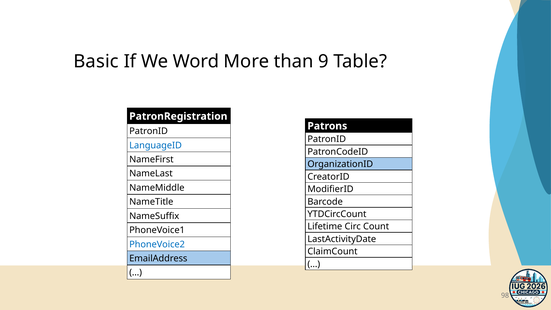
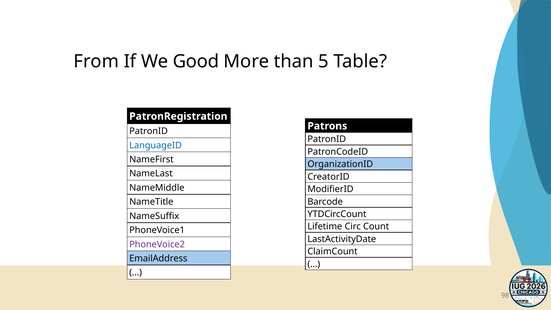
Basic: Basic -> From (96, 61)
Word: Word -> Good (196, 61)
9: 9 -> 5 (323, 61)
PhoneVoice2 colour: blue -> purple (157, 244)
